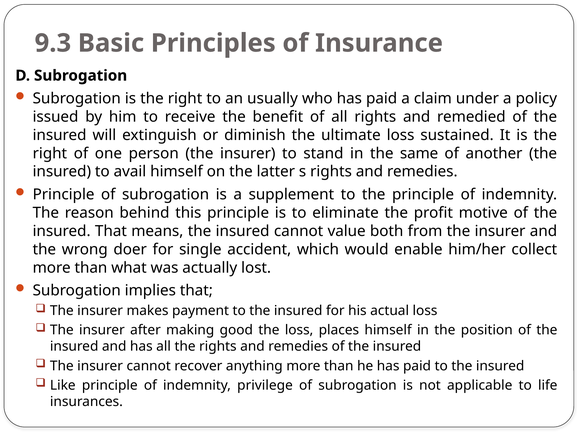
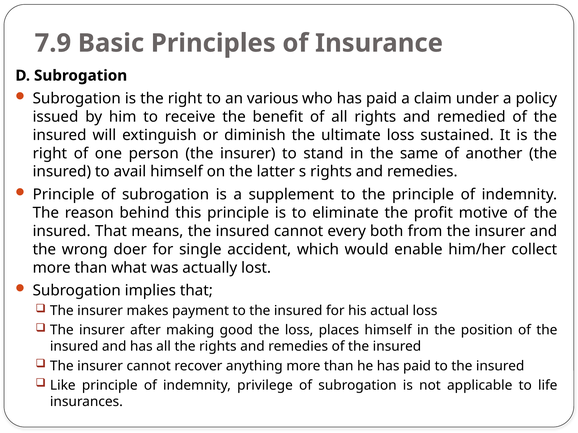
9.3: 9.3 -> 7.9 (53, 43)
usually: usually -> various (273, 99)
value: value -> every (347, 231)
